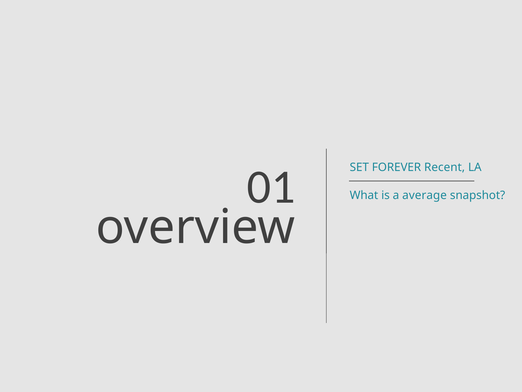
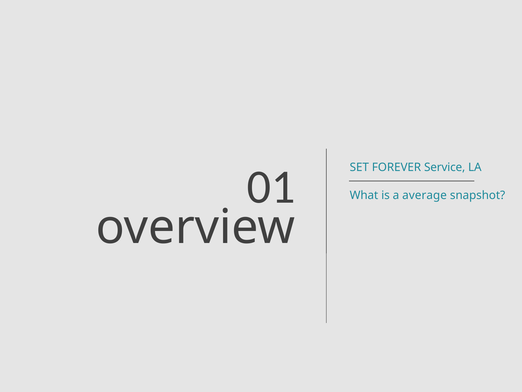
Recent: Recent -> Service (445, 167)
